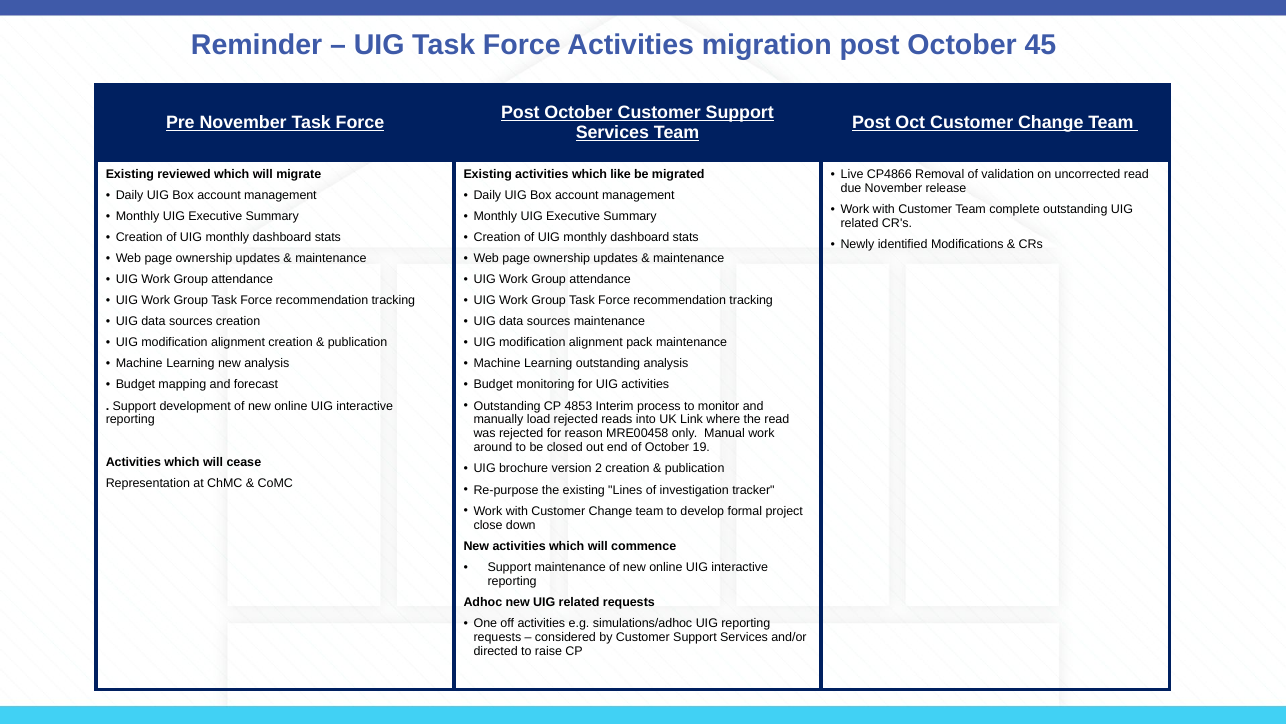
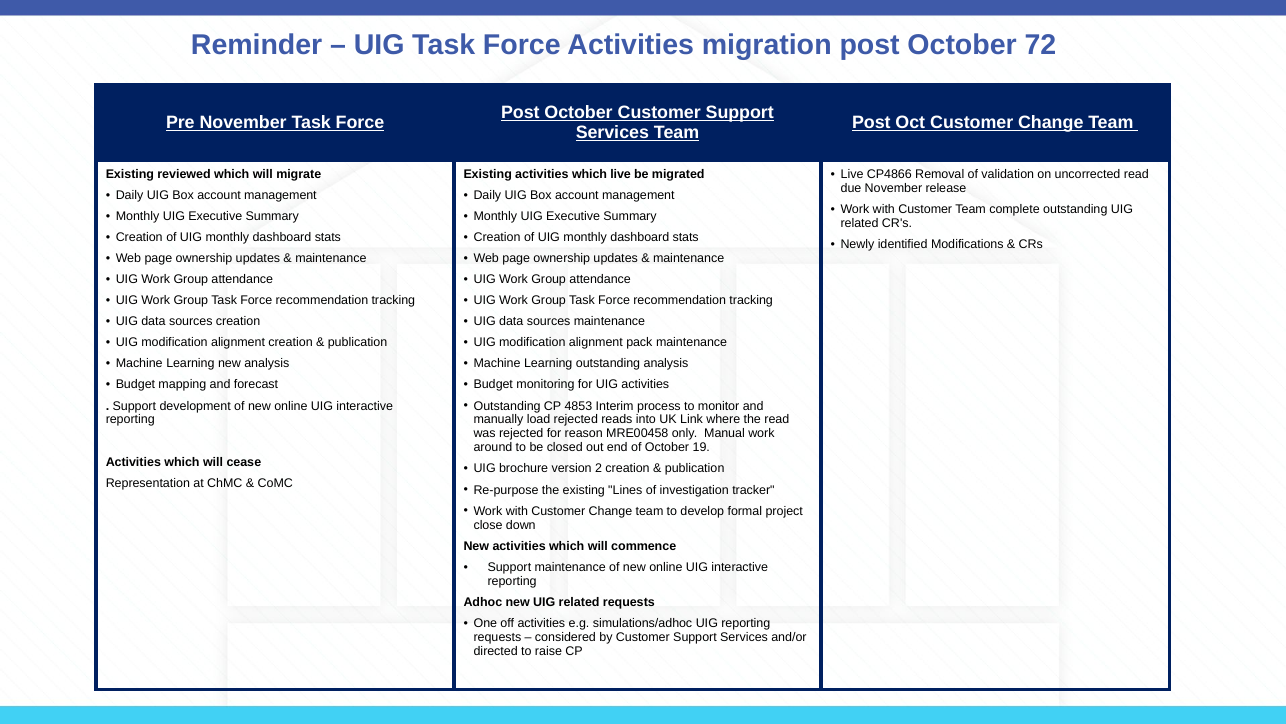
45: 45 -> 72 (1040, 45)
which like: like -> live (621, 174)
